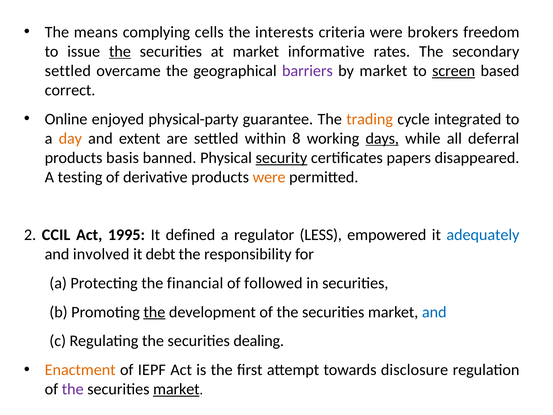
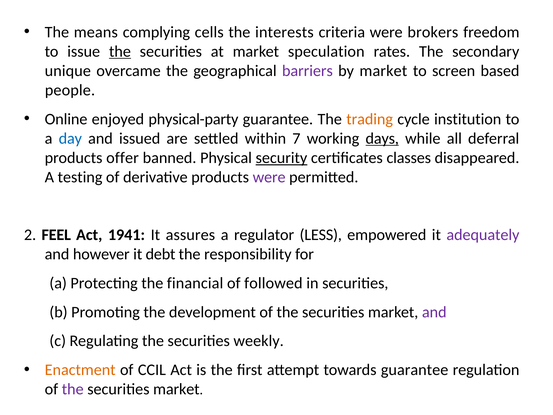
informative: informative -> speculation (326, 51)
settled: settled -> unique (68, 71)
screen underline: present -> none (454, 71)
correct: correct -> people (70, 90)
integrated: integrated -> institution (468, 119)
day colour: orange -> blue (70, 138)
extent: extent -> issued (140, 138)
8: 8 -> 7 (296, 138)
basis: basis -> offer (123, 158)
papers: papers -> classes (409, 158)
were colour: orange -> purple (269, 177)
CCIL: CCIL -> FEEL (56, 235)
1995: 1995 -> 1941 (126, 235)
defined: defined -> assures (190, 235)
adequately colour: blue -> purple (483, 235)
involved: involved -> however (101, 254)
the underline: present -> none (154, 312)
and colour: blue -> purple (434, 312)
dealing: dealing -> weekly (259, 341)
IEPF: IEPF -> CCIL (152, 370)
towards disclosure: disclosure -> guarantee (415, 370)
market underline: present -> none (176, 389)
